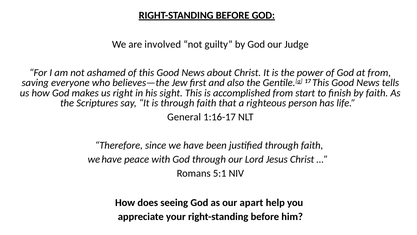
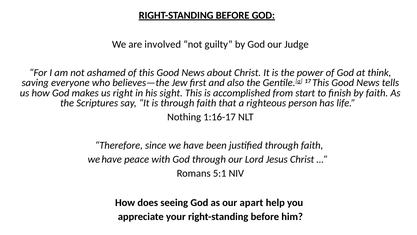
at from: from -> think (379, 72)
General: General -> Nothing (184, 117)
